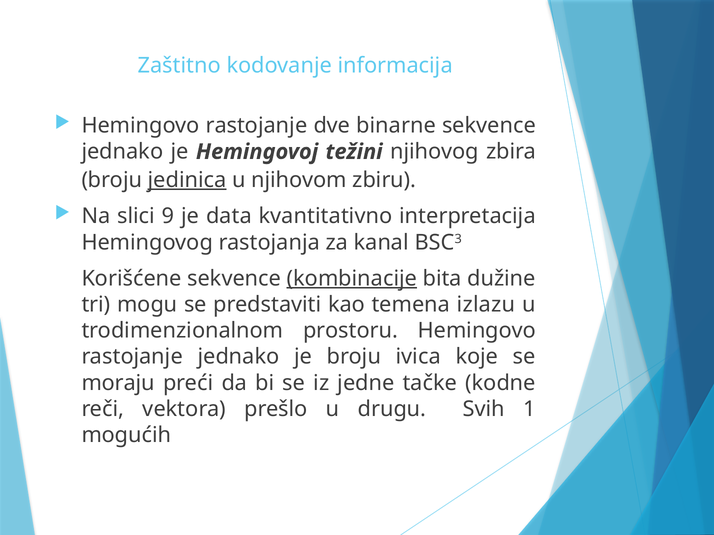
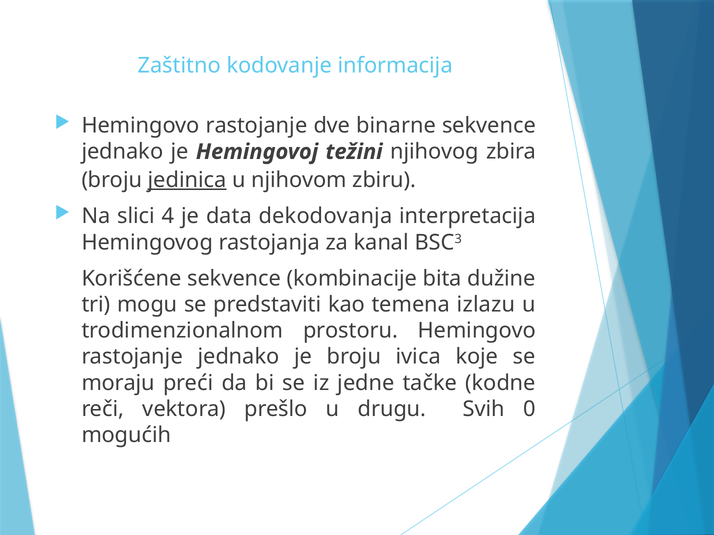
9: 9 -> 4 (168, 217)
kvantitativno: kvantitativno -> dekodovanja (326, 217)
kombinacije underline: present -> none (352, 279)
1: 1 -> 0 (530, 409)
